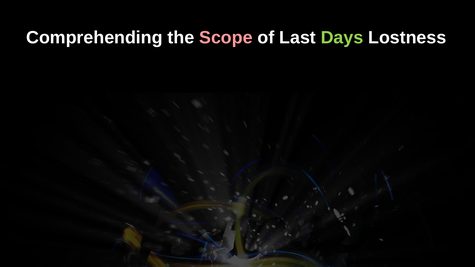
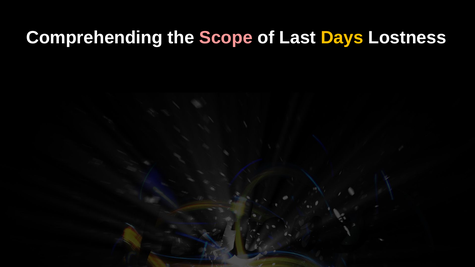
Days colour: light green -> yellow (342, 38)
